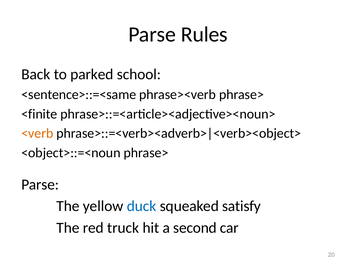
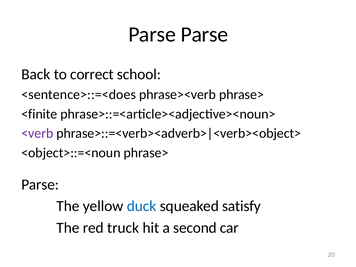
Parse Rules: Rules -> Parse (204, 34)
parked: parked -> correct (92, 74)
<sentence>::=<same: <sentence>::=<same -> <sentence>::=<does (79, 95)
<verb colour: orange -> purple (37, 133)
